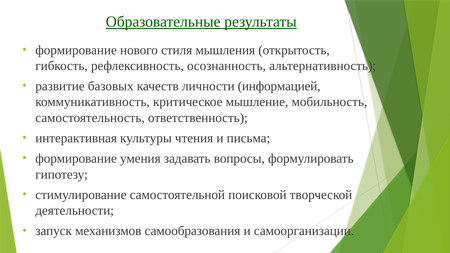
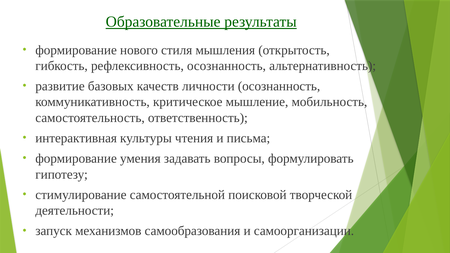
личности информацией: информацией -> осознанность (279, 86)
